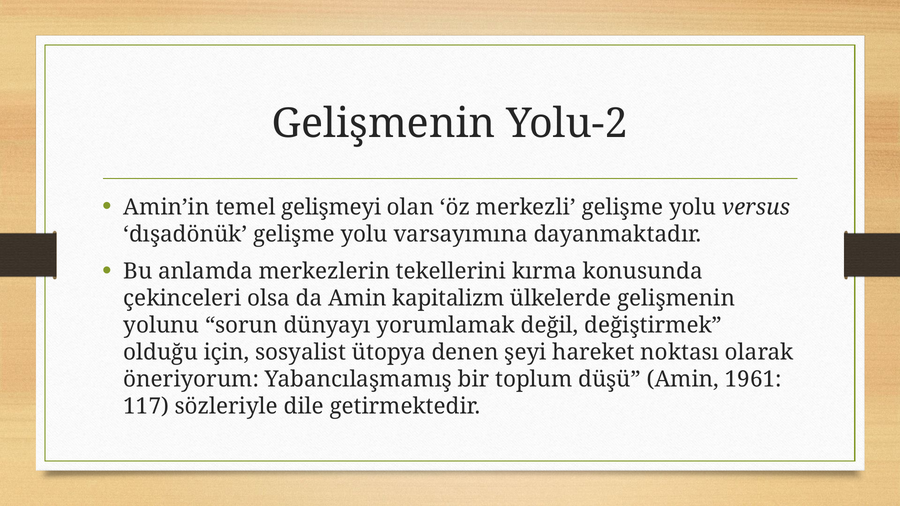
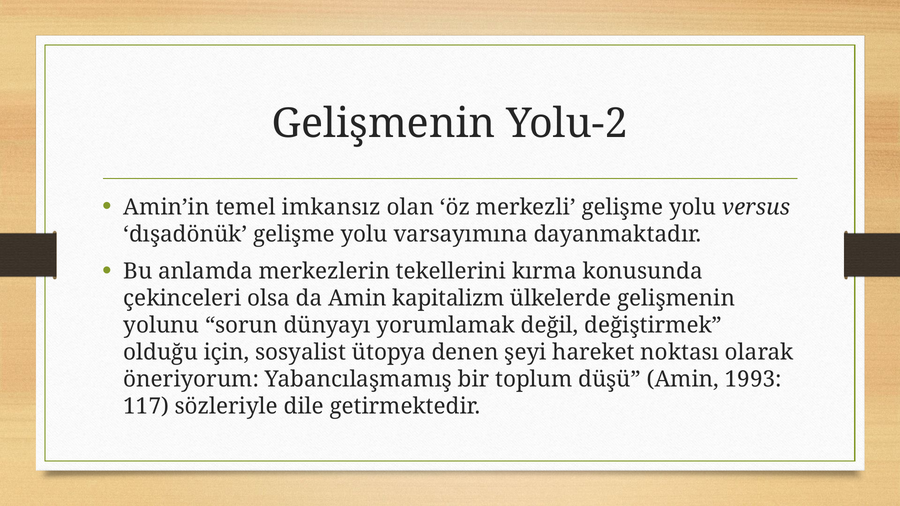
gelişmeyi: gelişmeyi -> imkansız (331, 207)
1961: 1961 -> 1993 (753, 379)
